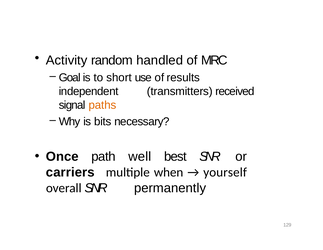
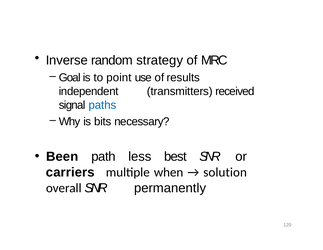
Activity: Activity -> Inverse (67, 60)
handled: handled -> strategy (160, 60)
short: short -> point (119, 78)
paths colour: orange -> blue (102, 105)
Once: Once -> Been (62, 156)
well: well -> less (140, 156)
yourself: yourself -> solution (225, 172)
